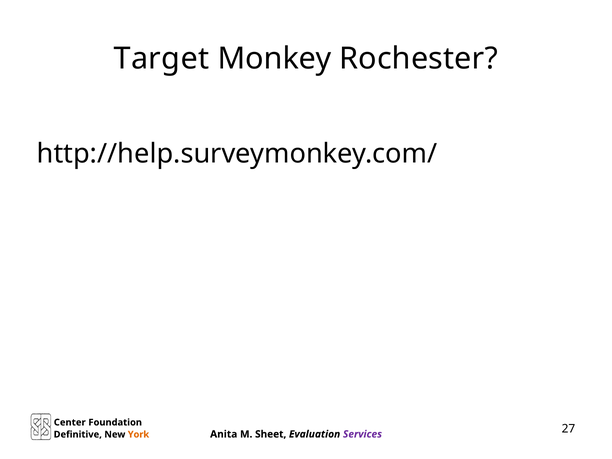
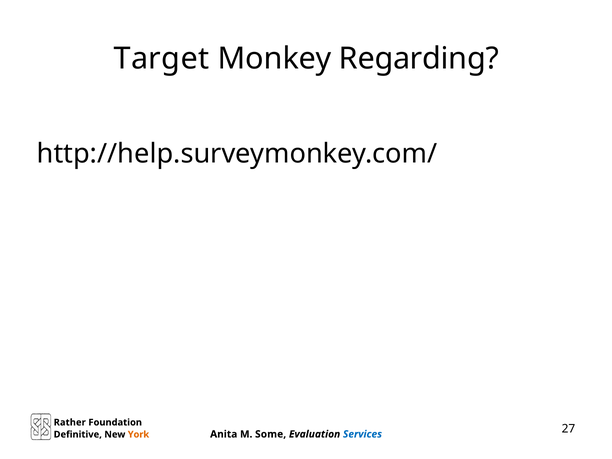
Rochester: Rochester -> Regarding (419, 59)
Center: Center -> Rather (70, 422)
Sheet: Sheet -> Some (271, 434)
Services colour: purple -> blue (362, 434)
